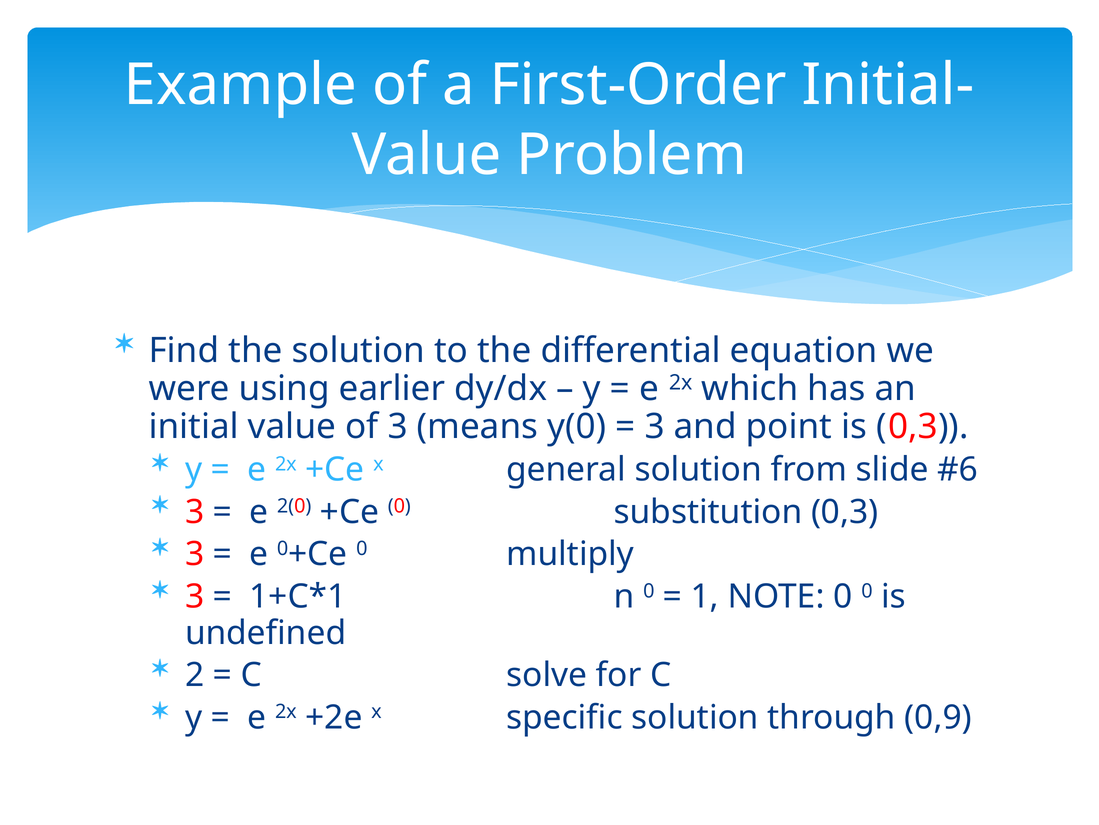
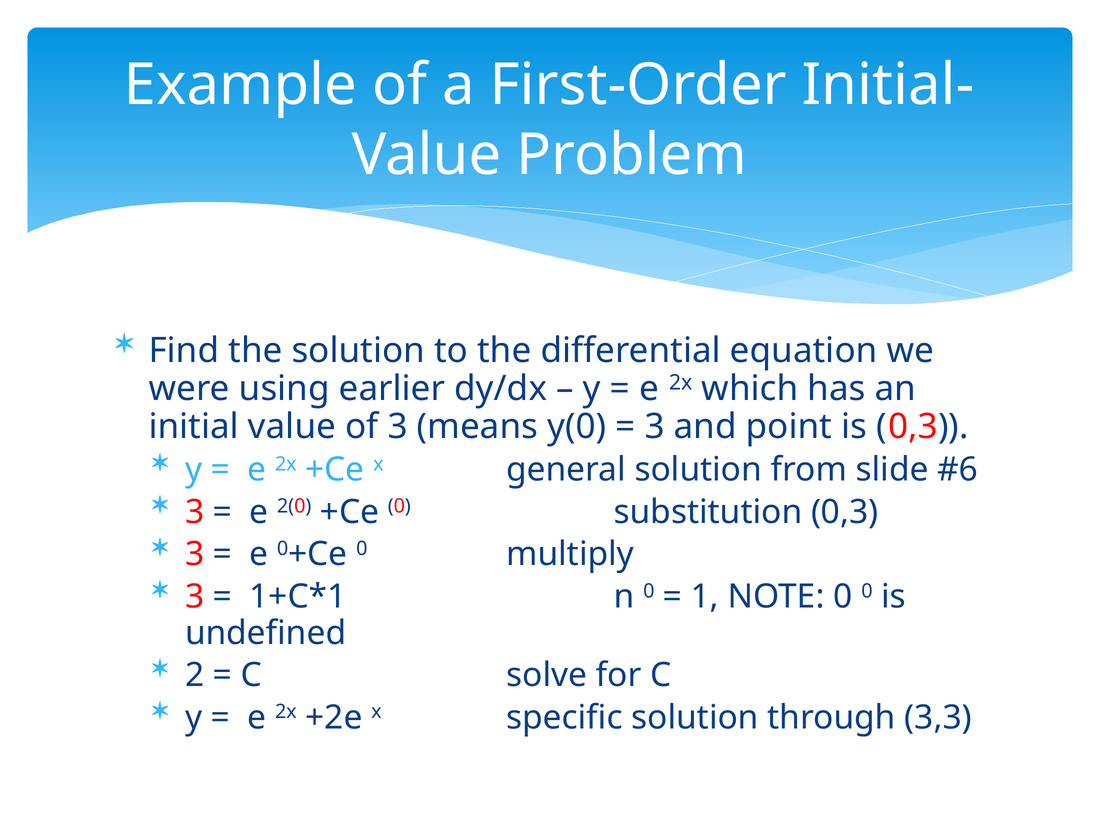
0,9: 0,9 -> 3,3 (938, 717)
